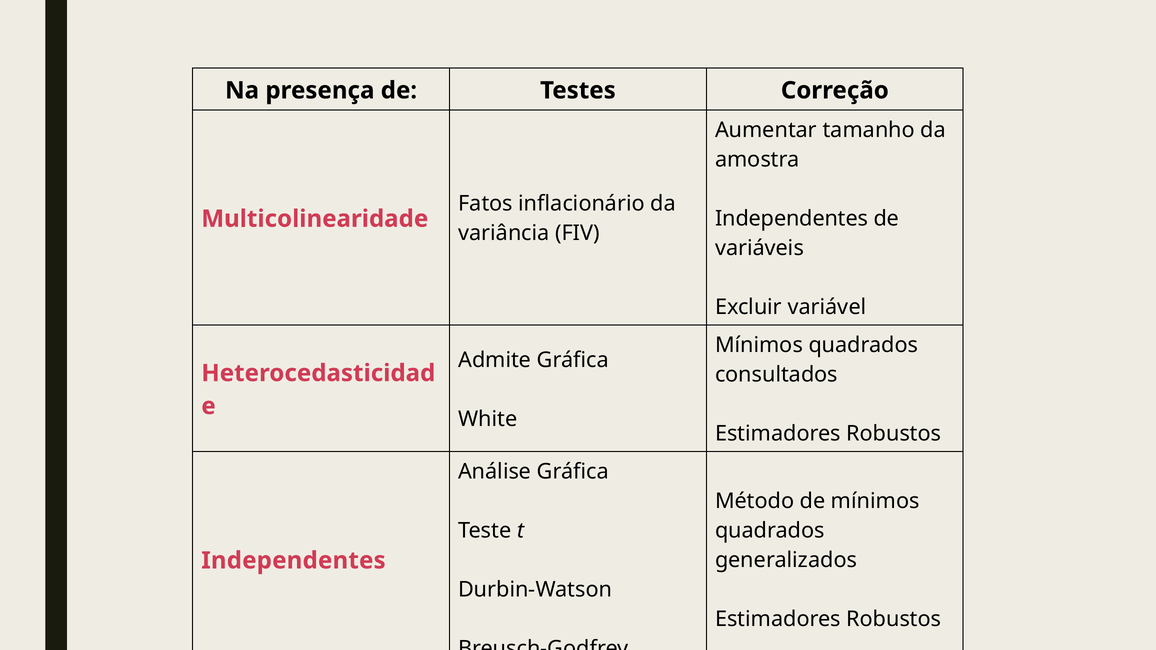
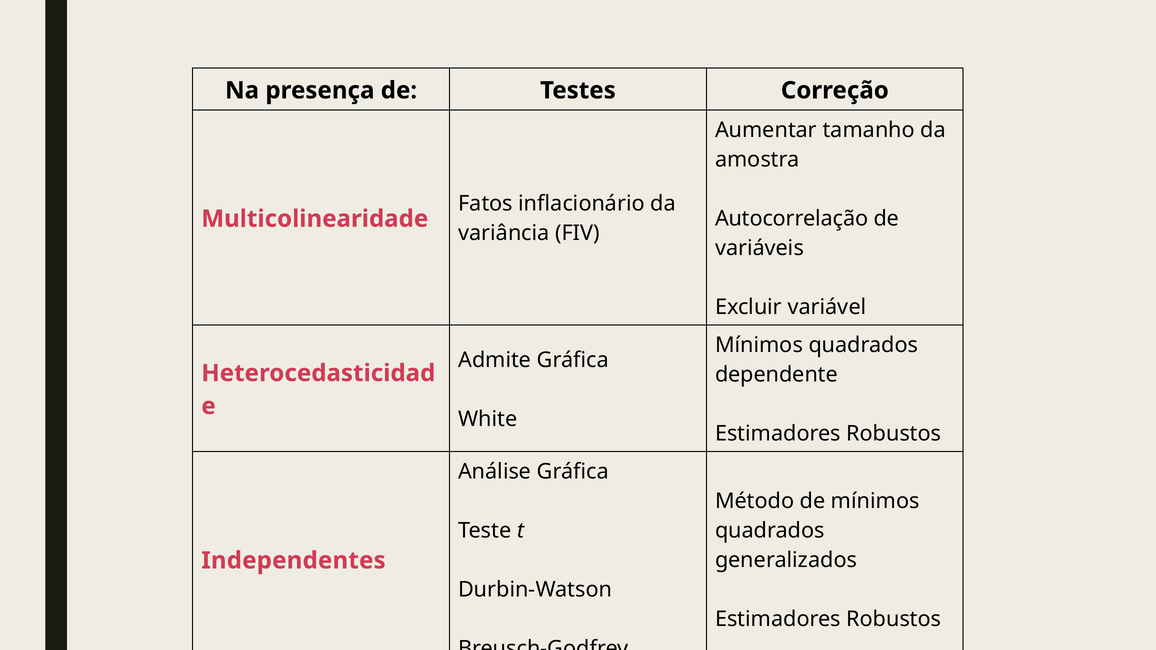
Independentes: Independentes -> Autocorrelação (792, 219)
consultados: consultados -> dependente (776, 375)
